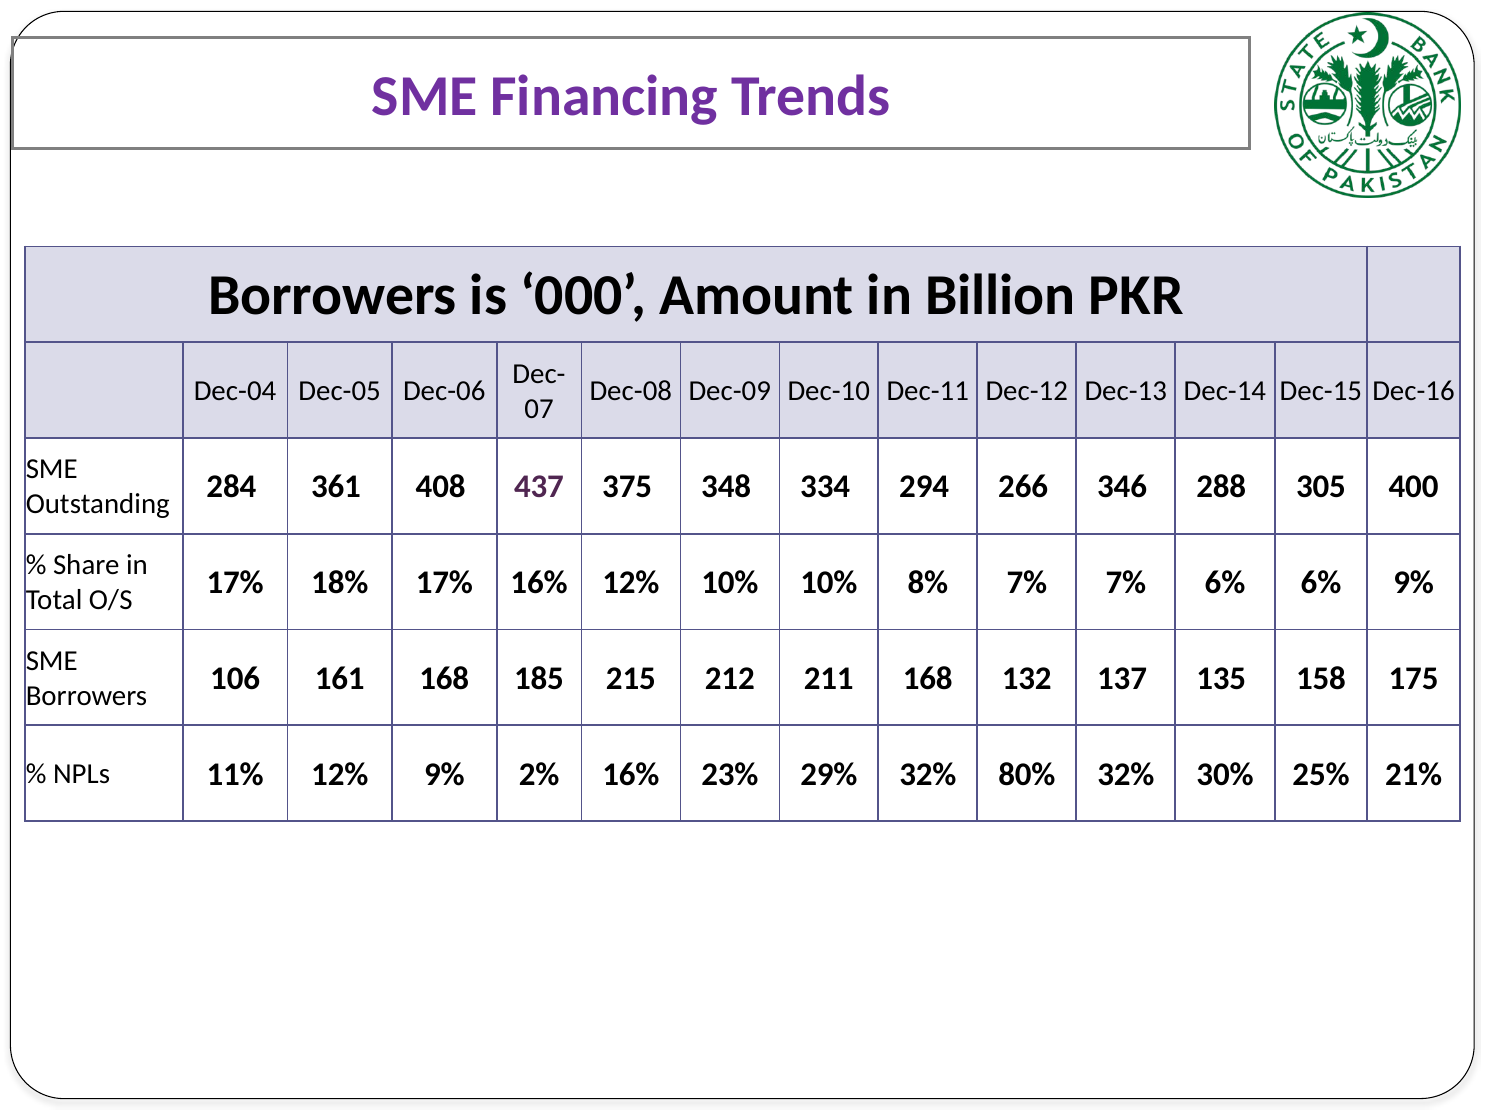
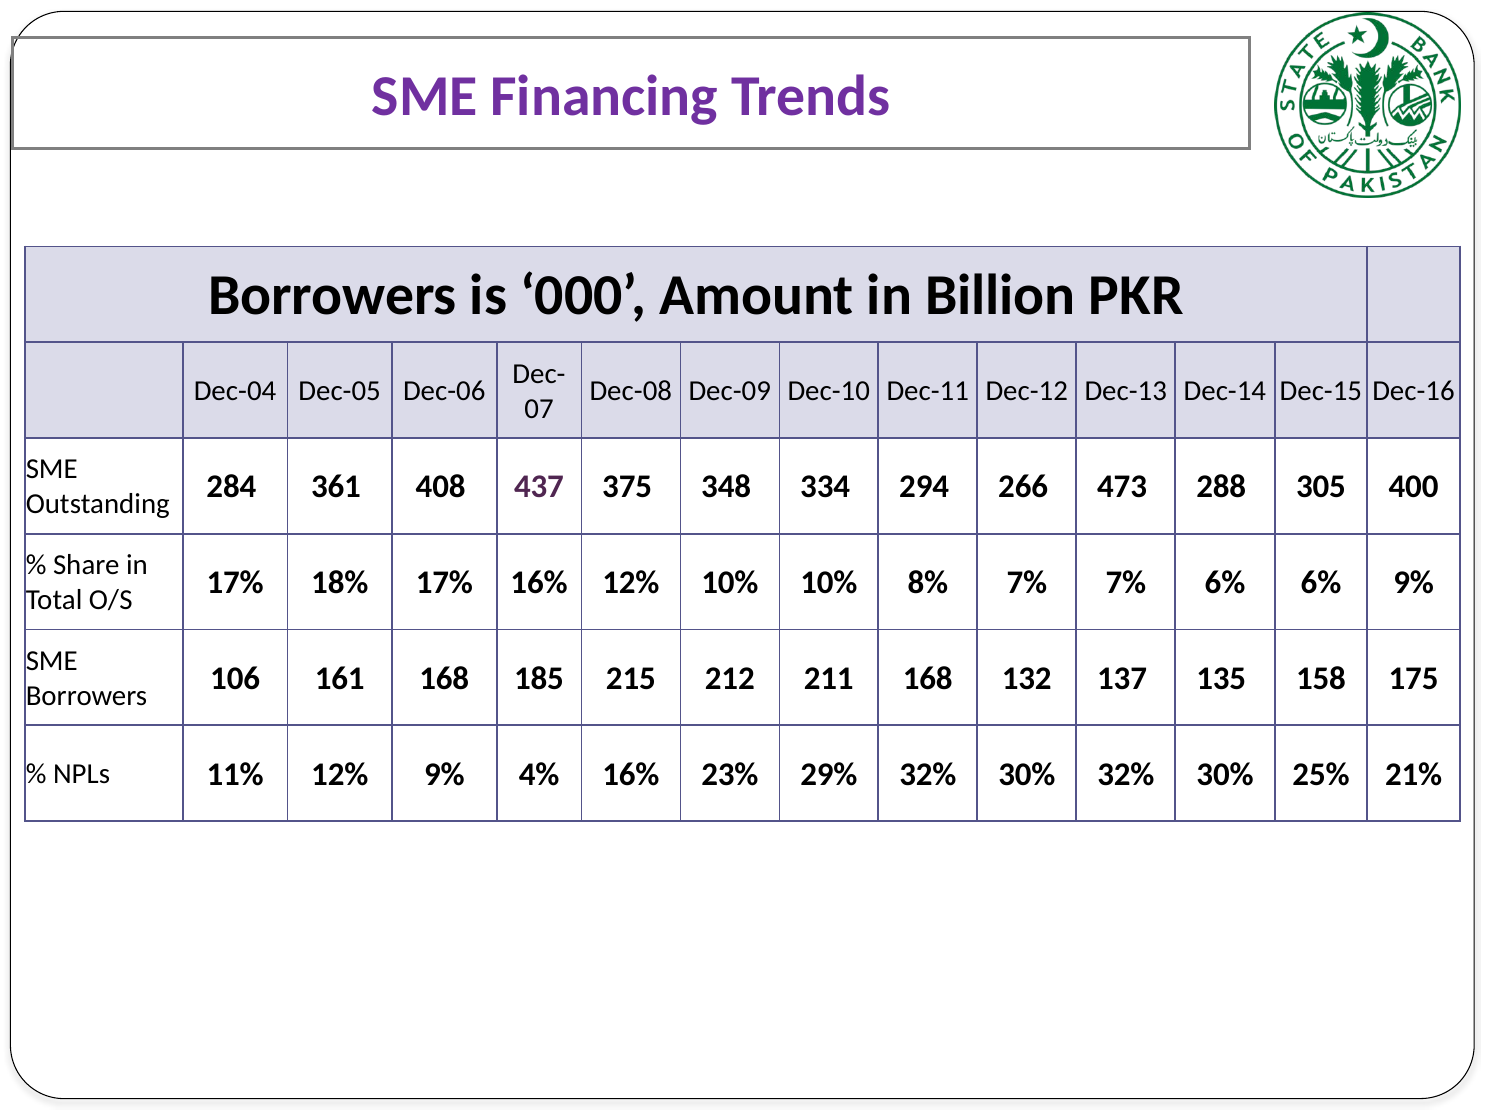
346: 346 -> 473 (1122, 487)
2%: 2% -> 4% (539, 774)
29% 32% 80%: 80% -> 30% (1027, 774)
